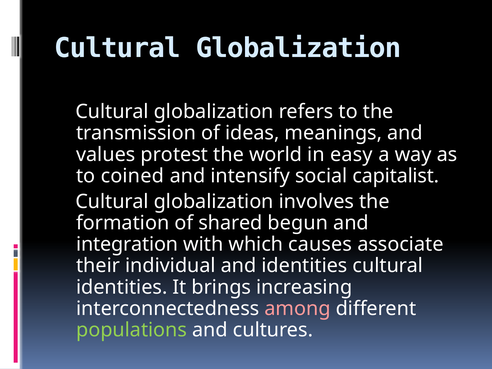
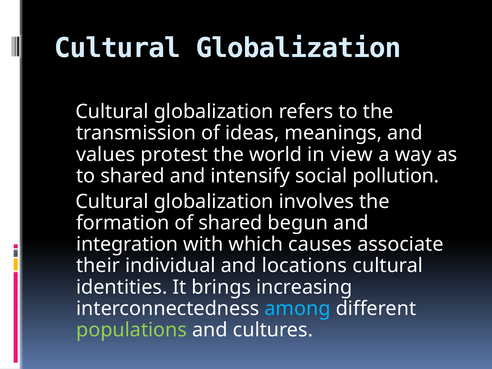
easy: easy -> view (351, 154)
to coined: coined -> shared (132, 176)
capitalist: capitalist -> pollution (396, 176)
and identities: identities -> locations (304, 266)
among colour: pink -> light blue (298, 309)
